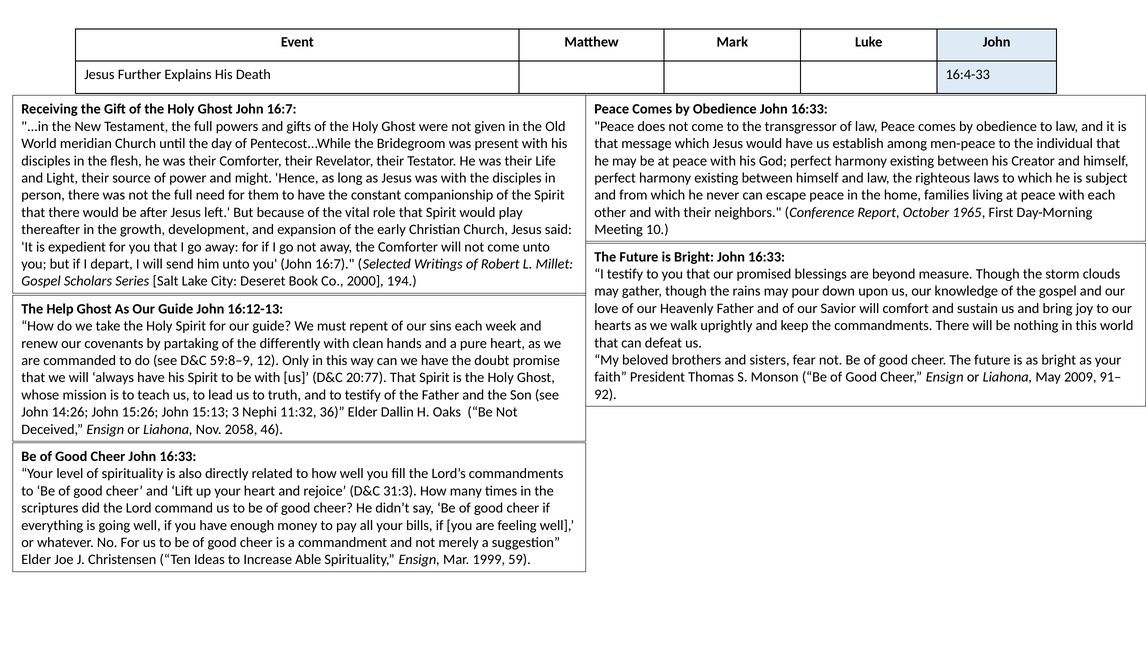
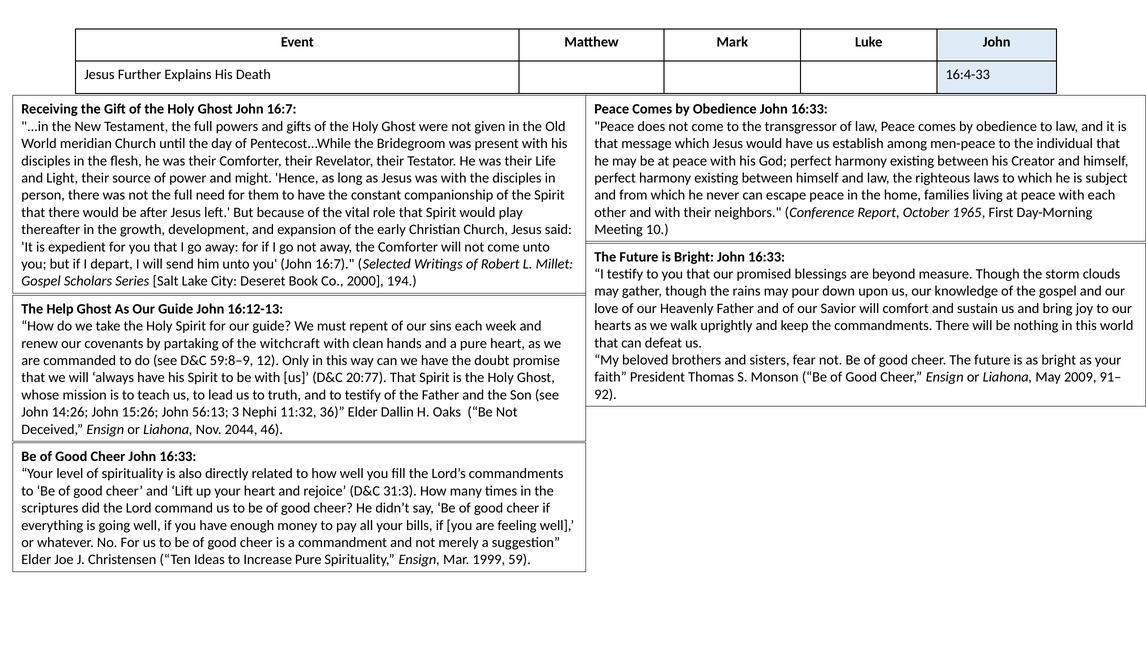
differently: differently -> witchcraft (290, 343)
15:13: 15:13 -> 56:13 (210, 412)
2058: 2058 -> 2044 (241, 429)
Increase Able: Able -> Pure (308, 559)
